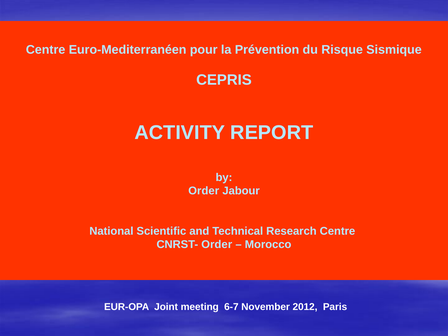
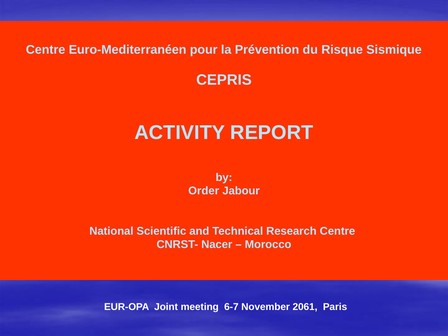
CNRST- Order: Order -> Nacer (217, 245)
2012: 2012 -> 2061 (305, 307)
